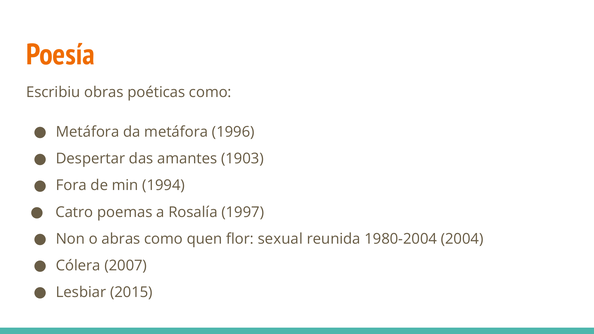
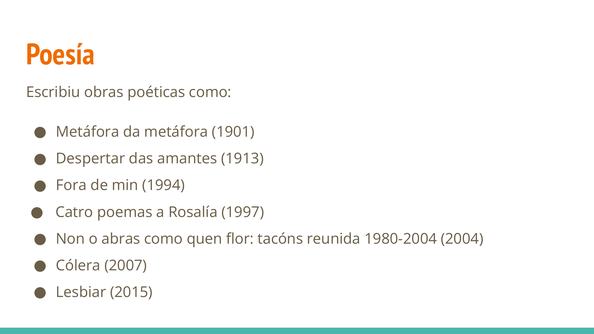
1996: 1996 -> 1901 (233, 132)
1903: 1903 -> 1913 (242, 159)
sexual: sexual -> tacóns (280, 239)
